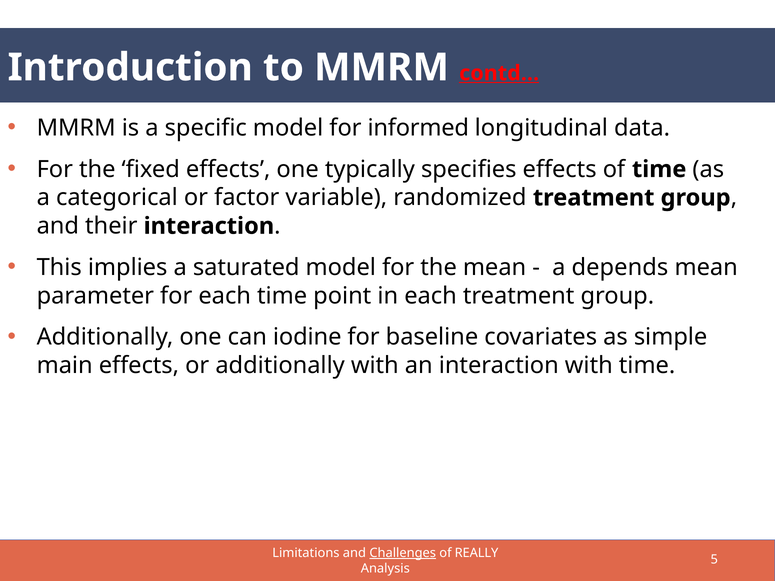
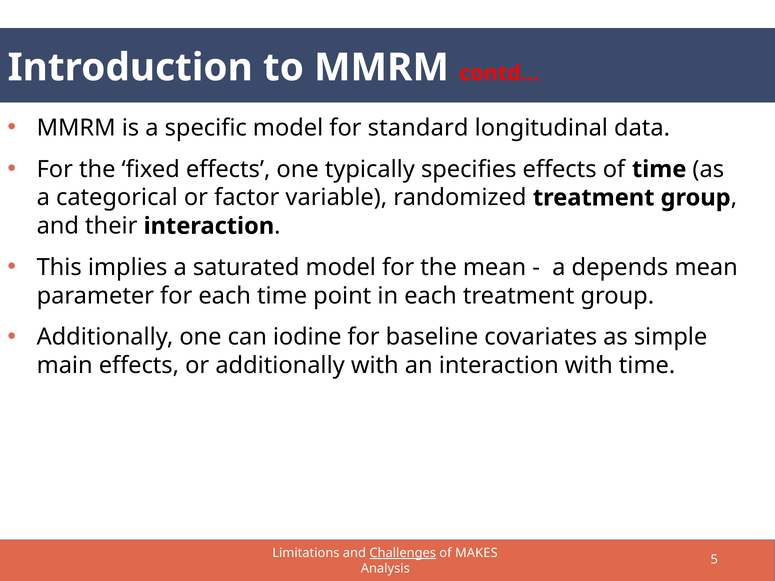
contd… underline: present -> none (499, 73)
informed: informed -> standard (418, 128)
REALLY: REALLY -> MAKES (476, 553)
